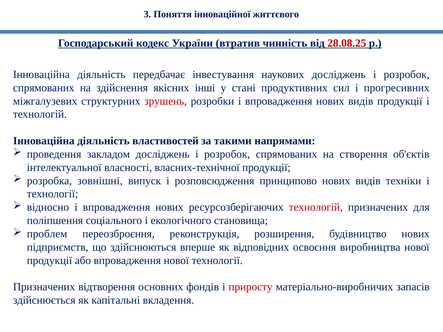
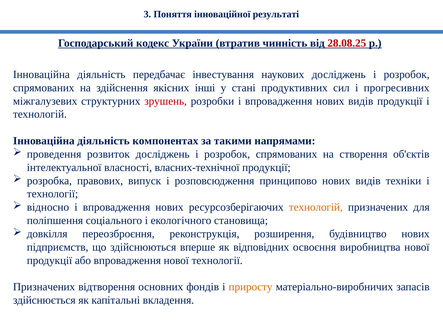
життєвого: життєвого -> результаті (276, 14)
властивостей: властивостей -> компонентах (165, 141)
закладом: закладом -> розвиток (108, 154)
зовнішні: зовнішні -> правових (100, 181)
технологій colour: red -> orange (316, 207)
проблем: проблем -> довкілля (47, 234)
приросту colour: red -> orange (251, 287)
